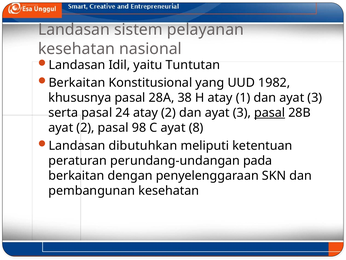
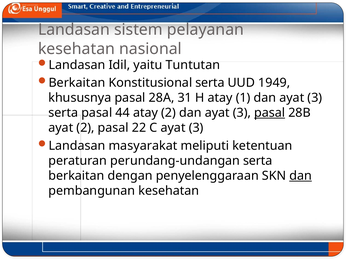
Konstitusional yang: yang -> serta (210, 83)
1982: 1982 -> 1949 (274, 83)
38: 38 -> 31 (185, 98)
24: 24 -> 44 (123, 113)
98: 98 -> 22 (139, 128)
C ayat 8: 8 -> 3 (196, 128)
dibutuhkan: dibutuhkan -> masyarakat (143, 145)
perundang-undangan pada: pada -> serta (258, 160)
dan underline: none -> present (301, 175)
